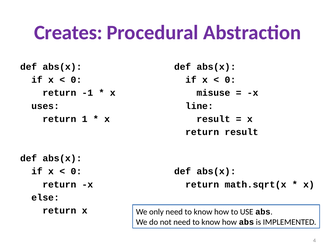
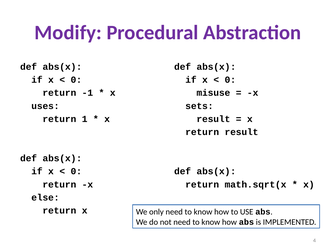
Creates: Creates -> Modify (68, 33)
line: line -> sets (199, 106)
